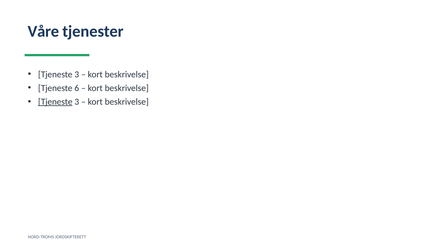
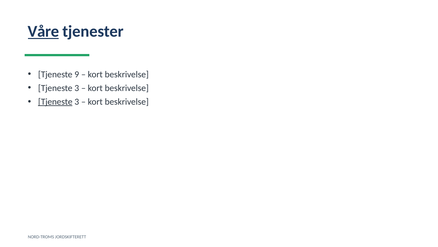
Våre underline: none -> present (43, 31)
3: 3 -> 9 (77, 74)
6: 6 -> 3 (77, 88)
